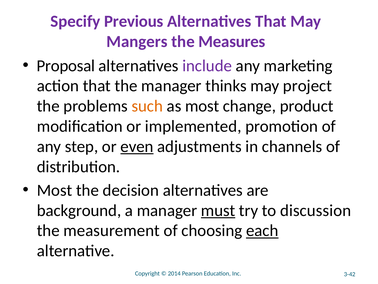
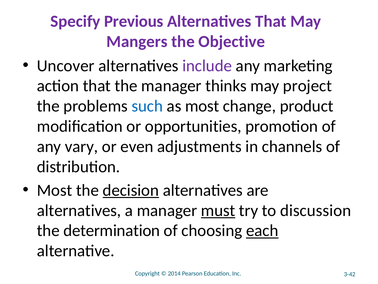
Measures: Measures -> Objective (232, 41)
Proposal: Proposal -> Uncover (66, 66)
such colour: orange -> blue (147, 106)
implemented: implemented -> opportunities (193, 126)
step: step -> vary (81, 146)
even underline: present -> none (137, 146)
decision underline: none -> present (131, 190)
background: background -> alternatives (79, 210)
measurement: measurement -> determination (112, 230)
